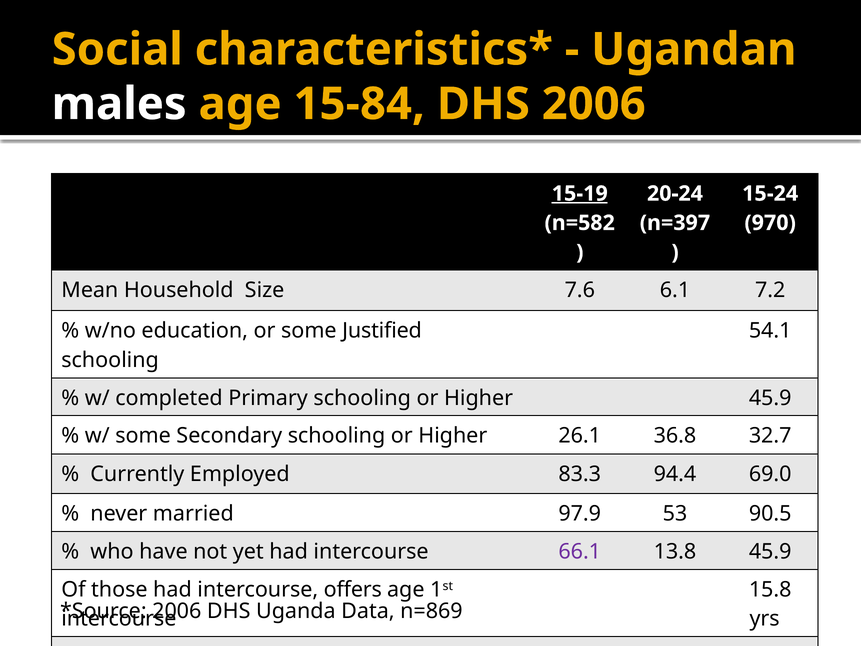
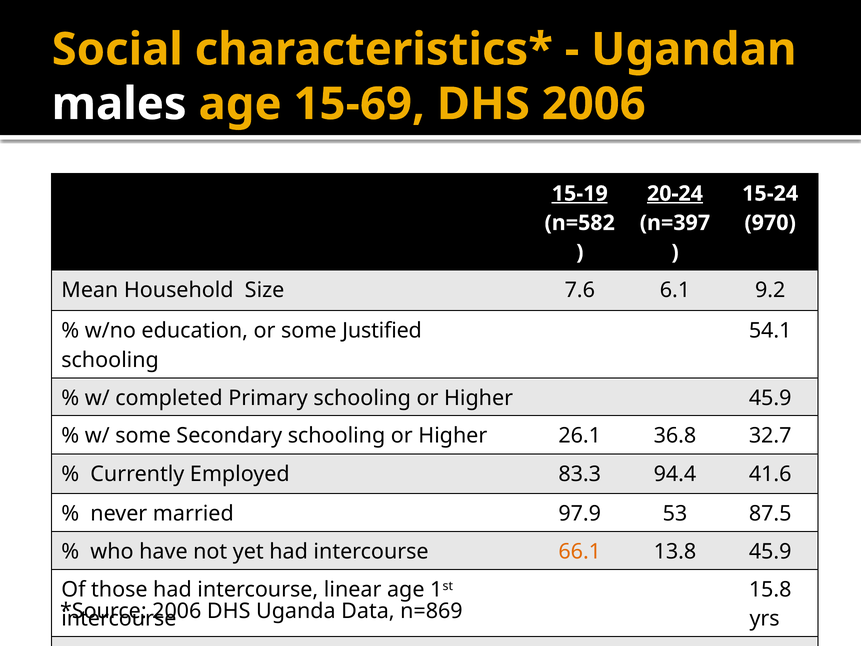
15-84: 15-84 -> 15-69 (359, 104)
20-24 underline: none -> present (675, 194)
7.2: 7.2 -> 9.2 (770, 290)
69.0: 69.0 -> 41.6 (770, 474)
90.5: 90.5 -> 87.5 (770, 513)
66.1 colour: purple -> orange (580, 551)
offers: offers -> linear (353, 589)
